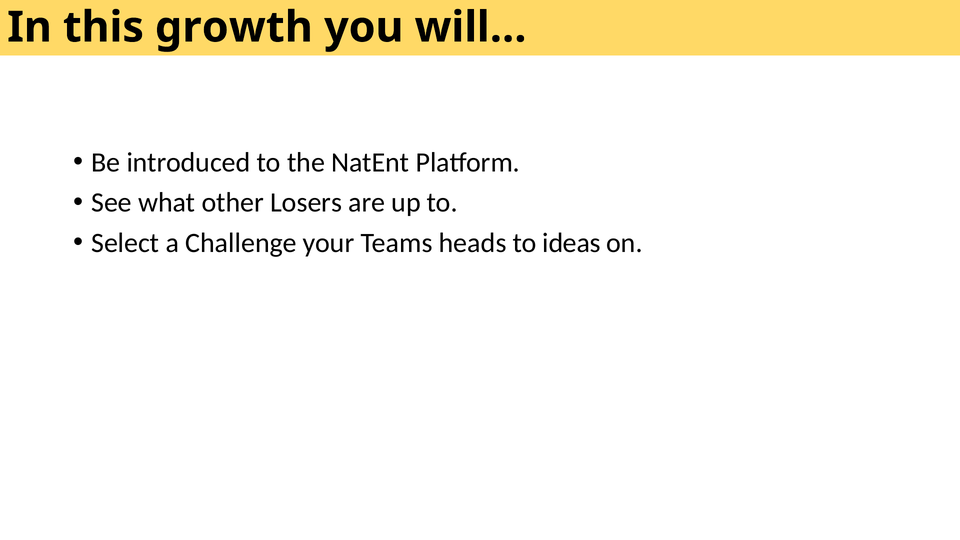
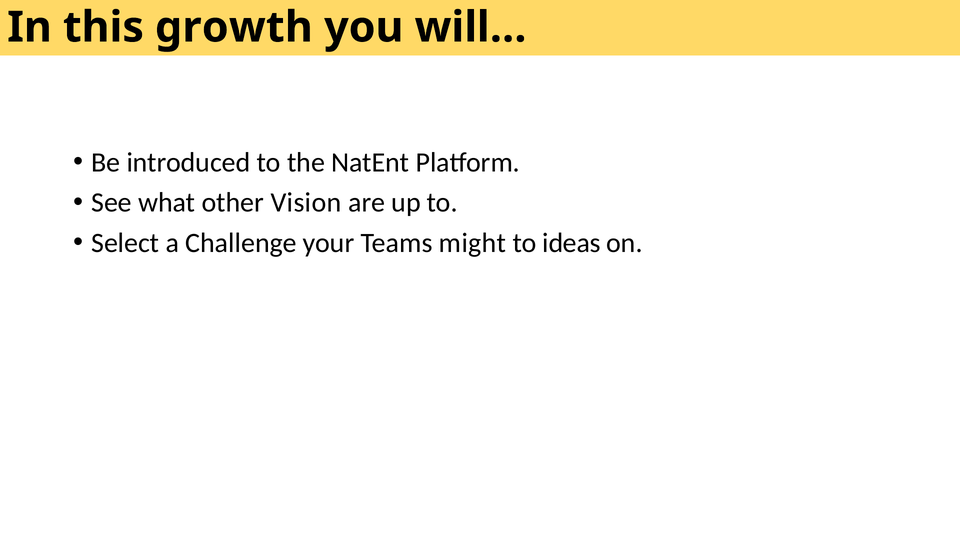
Losers: Losers -> Vision (306, 203)
heads: heads -> might (472, 243)
